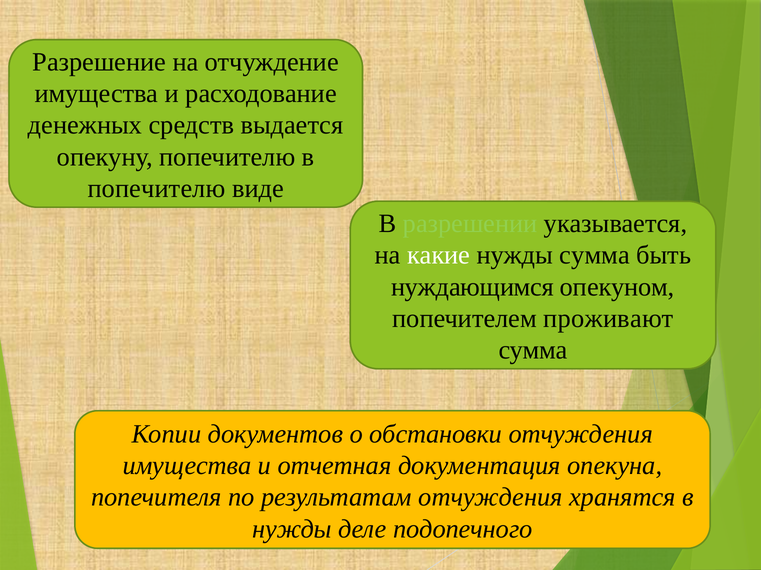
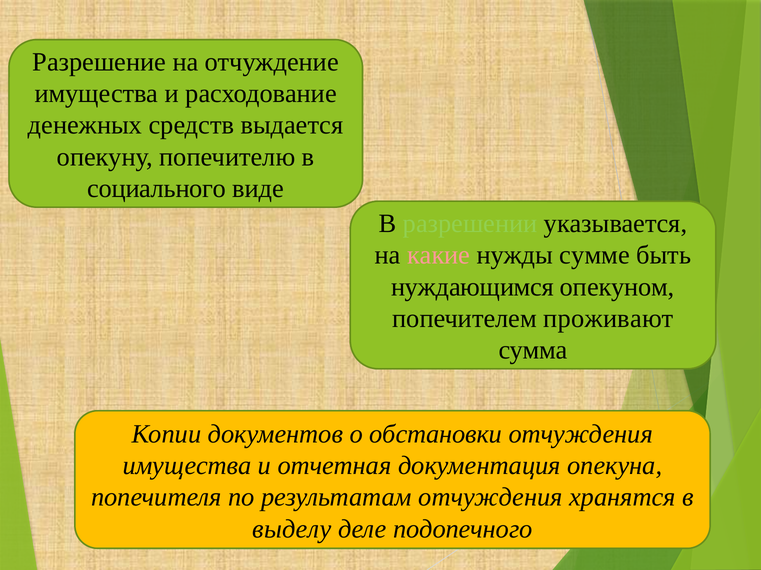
попечителю: попечителю -> социального (157, 189)
какие colour: white -> pink (439, 256)
нужды сумма: сумма -> сумме (595, 256)
нужды: нужды -> выделу (292, 530)
